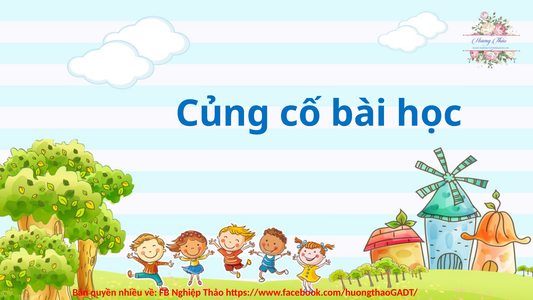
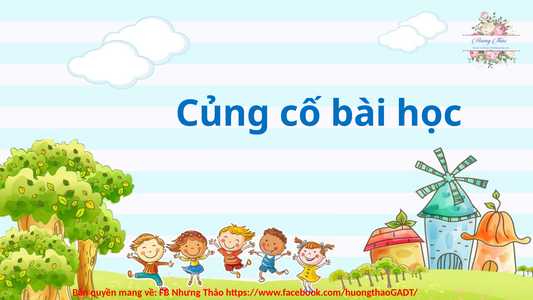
nhiều: nhiều -> mang (130, 292)
Nghiệp: Nghiệp -> Nhưng (186, 292)
